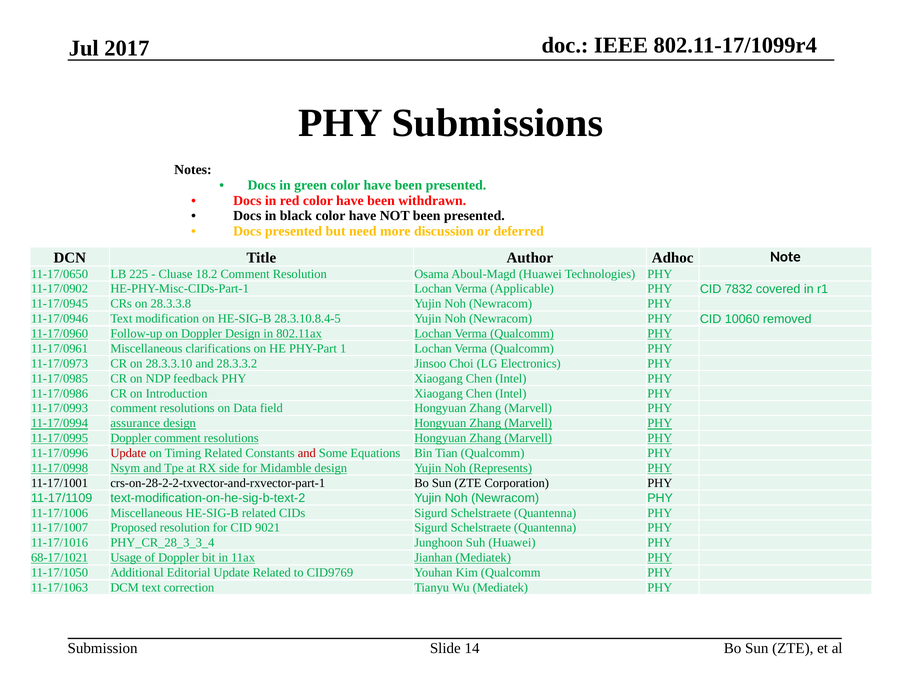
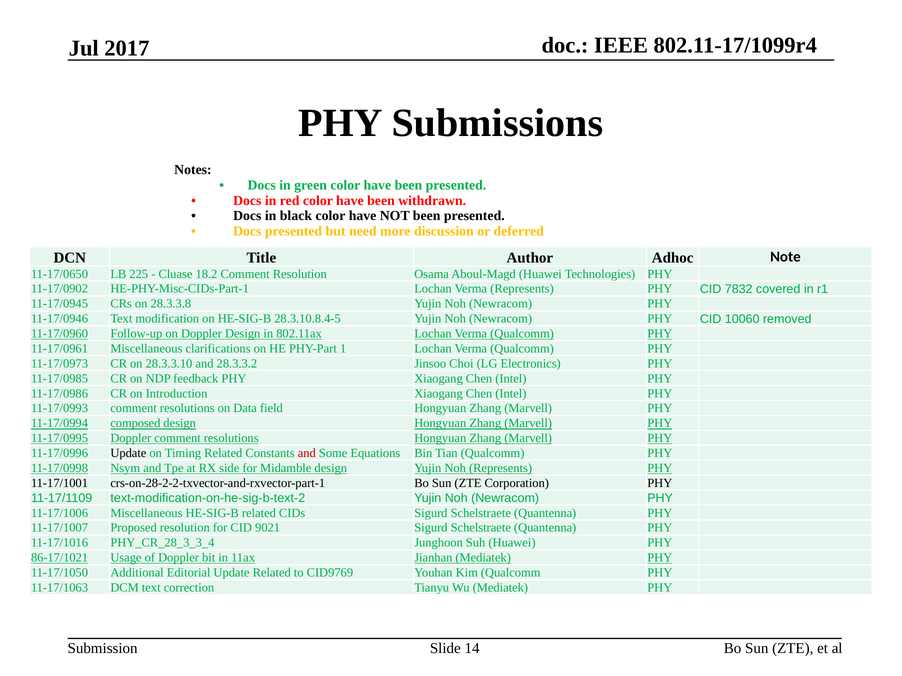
Verma Applicable: Applicable -> Represents (522, 289)
assurance: assurance -> composed (135, 424)
Update colour: red -> black (128, 454)
68-17/1021: 68-17/1021 -> 86-17/1021 (60, 558)
